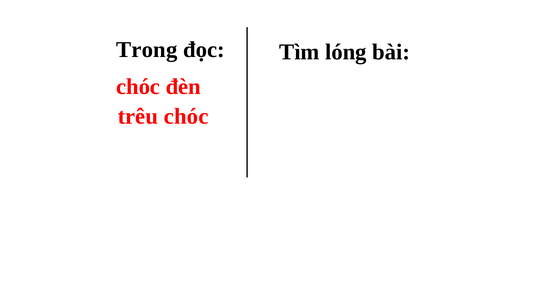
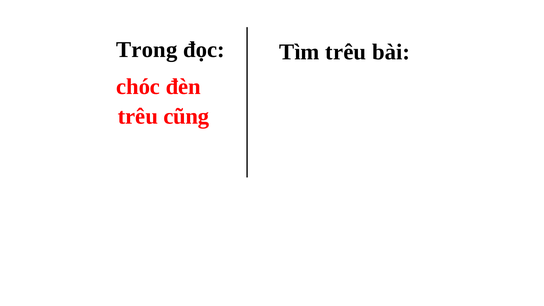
Tìm lóng: lóng -> trêu (346, 52)
trêu chóc: chóc -> cũng (186, 116)
